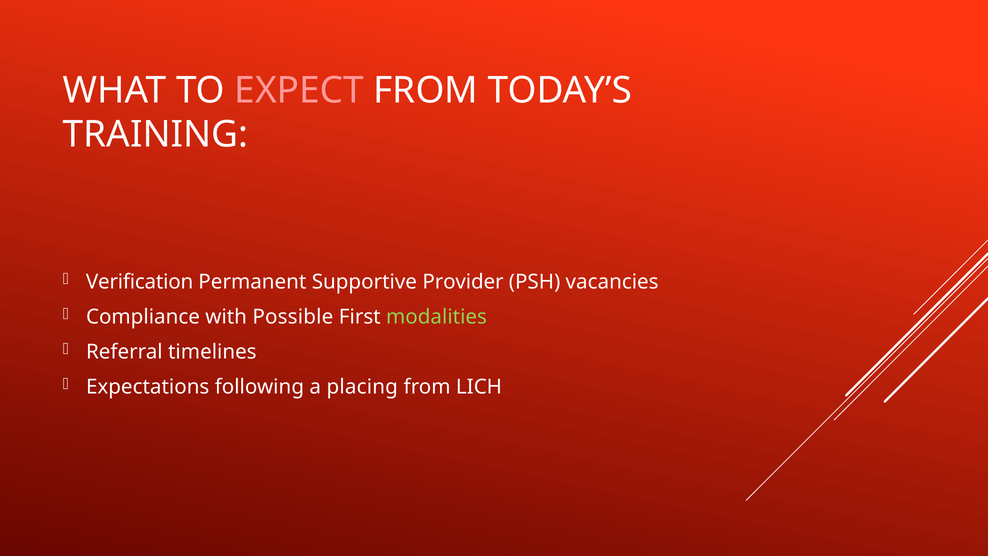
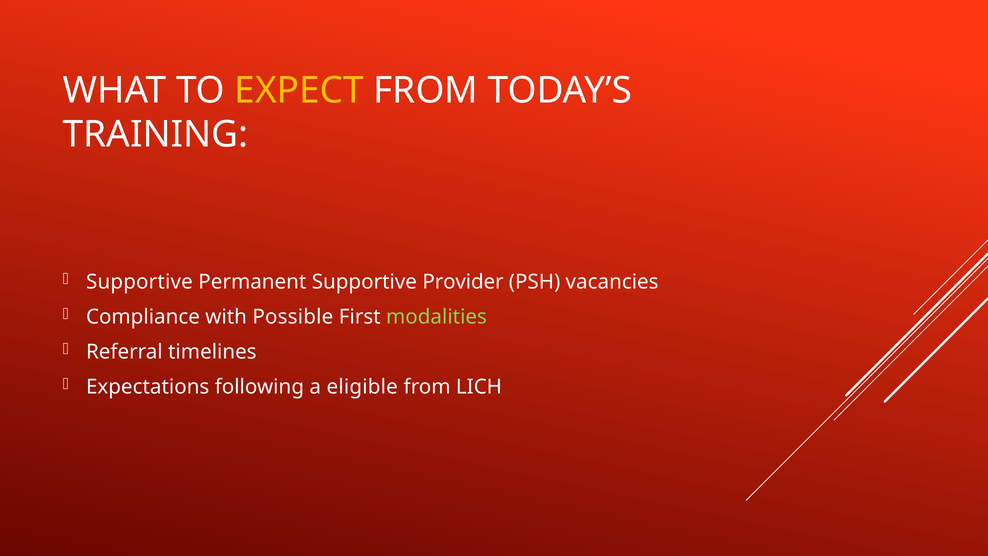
EXPECT colour: pink -> yellow (299, 90)
Verification: Verification -> Supportive (139, 282)
placing: placing -> eligible (362, 387)
